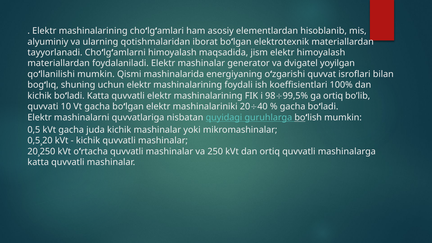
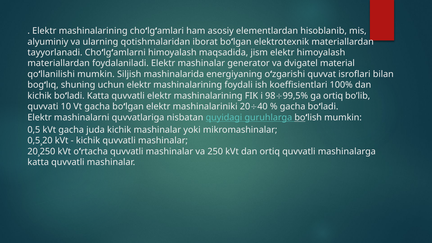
yoyilgan: yoyilgan -> material (337, 63)
Qismi: Qismi -> Siljish (129, 74)
